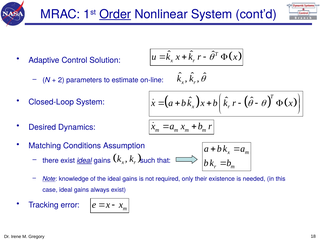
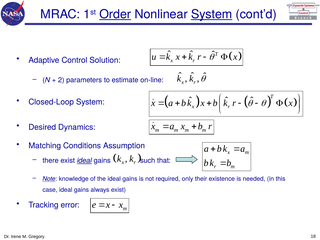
System underline: none -> present (212, 14)
